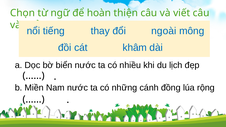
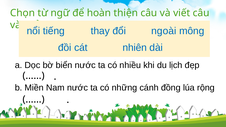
khâm: khâm -> nhiên (135, 48)
